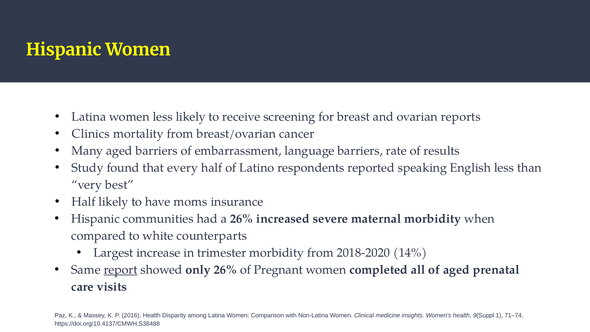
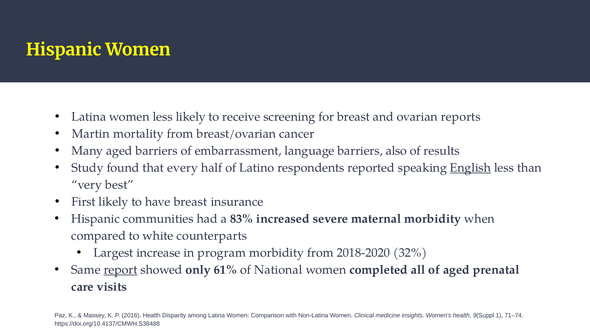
Clinics: Clinics -> Martin (91, 134)
rate: rate -> also (396, 151)
English underline: none -> present (470, 168)
Half: Half -> First (84, 202)
have moms: moms -> breast (190, 202)
a 26%: 26% -> 83% (242, 219)
trimester: trimester -> program (222, 253)
14%: 14% -> 32% (410, 253)
only 26%: 26% -> 61% (225, 270)
Pregnant: Pregnant -> National (278, 270)
